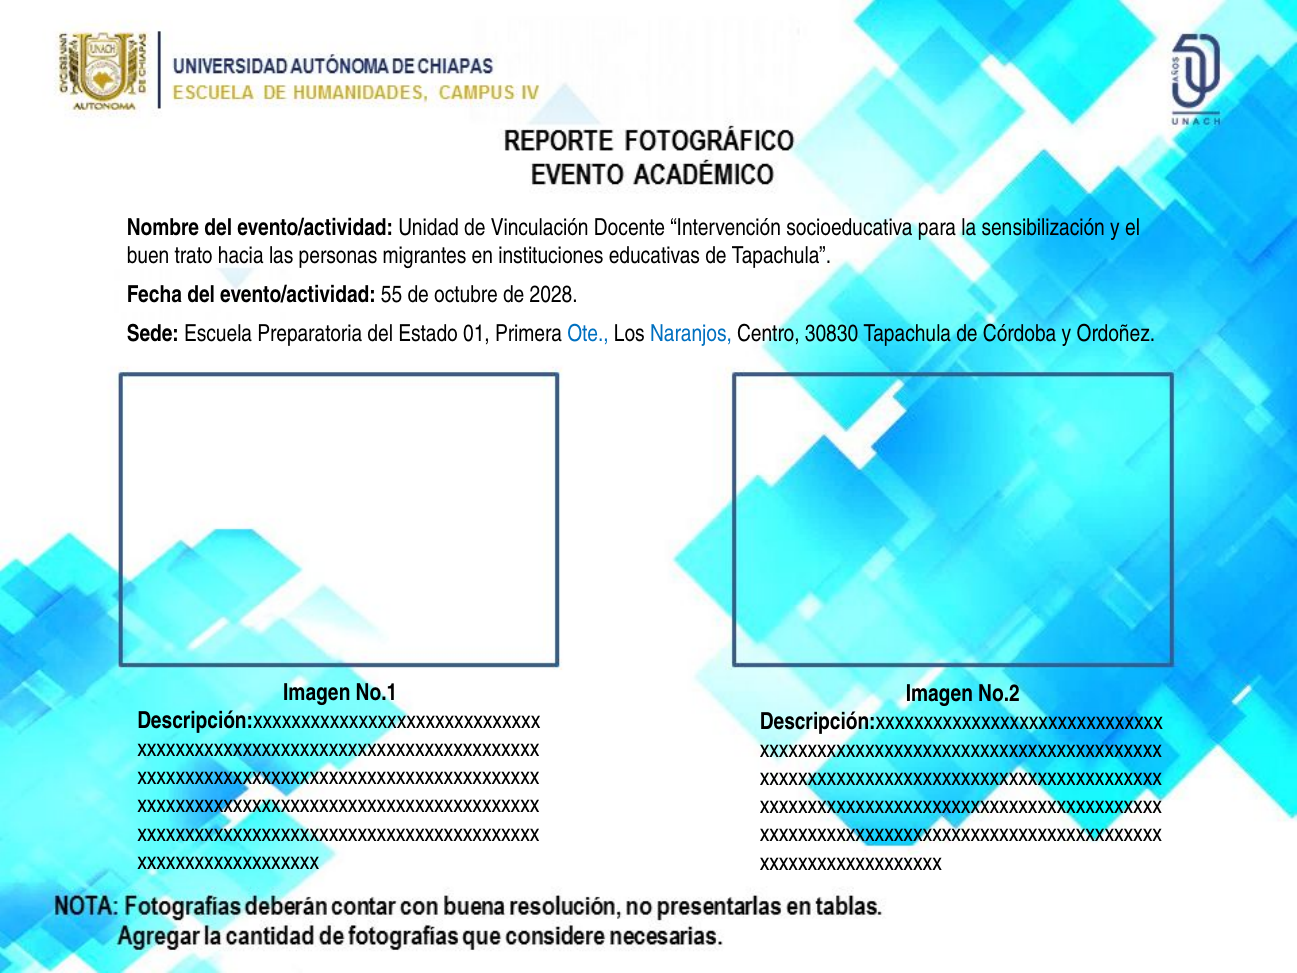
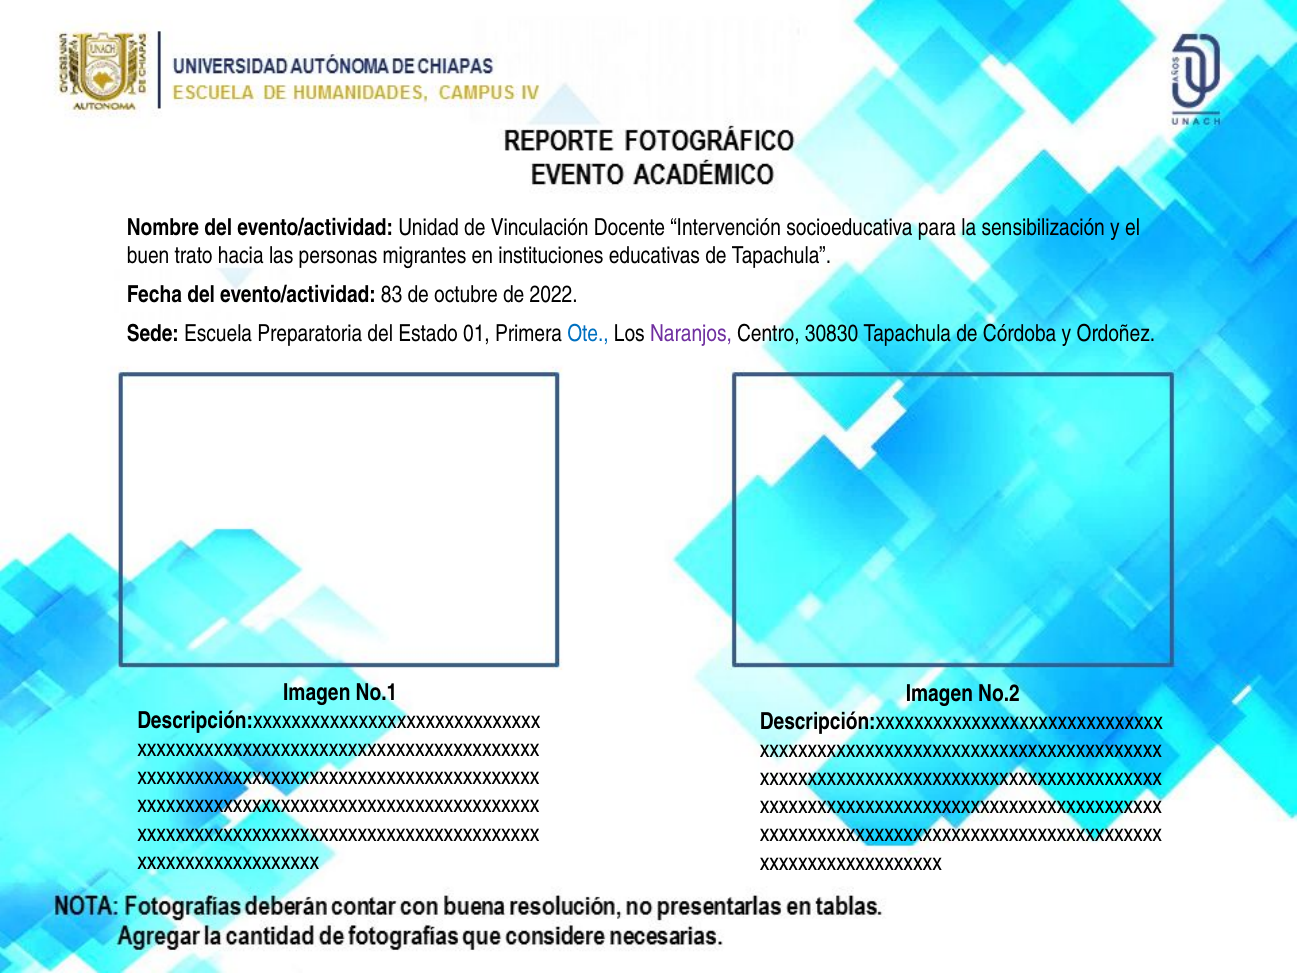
55: 55 -> 83 (392, 295)
2028: 2028 -> 2022 (554, 295)
Naranjos colour: blue -> purple (691, 334)
